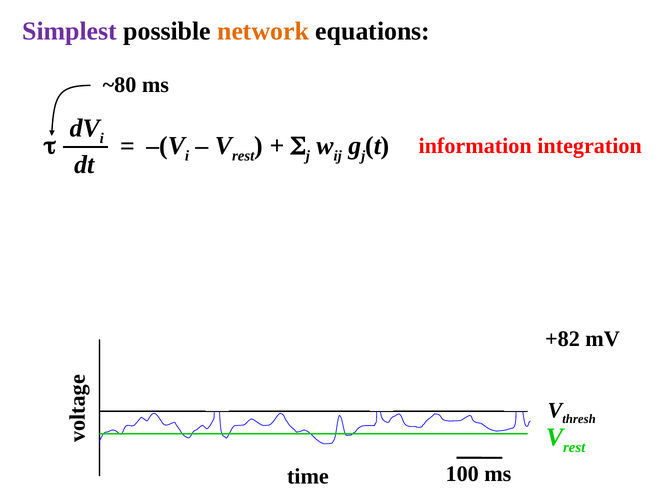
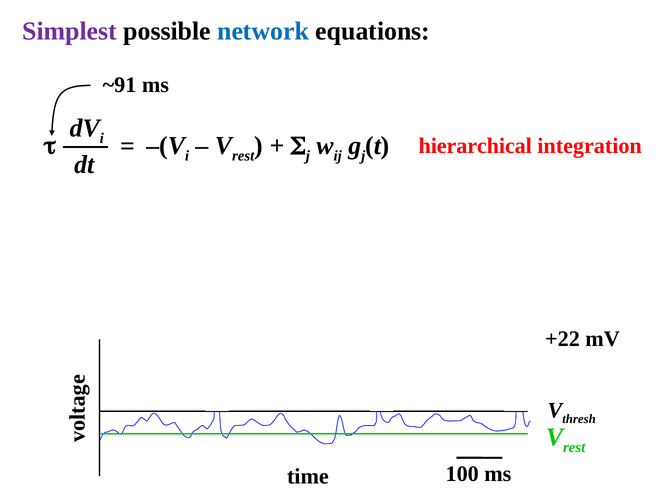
network colour: orange -> blue (263, 31)
~80: ~80 -> ~91 (120, 85)
information: information -> hierarchical (475, 146)
+82: +82 -> +22 (562, 339)
